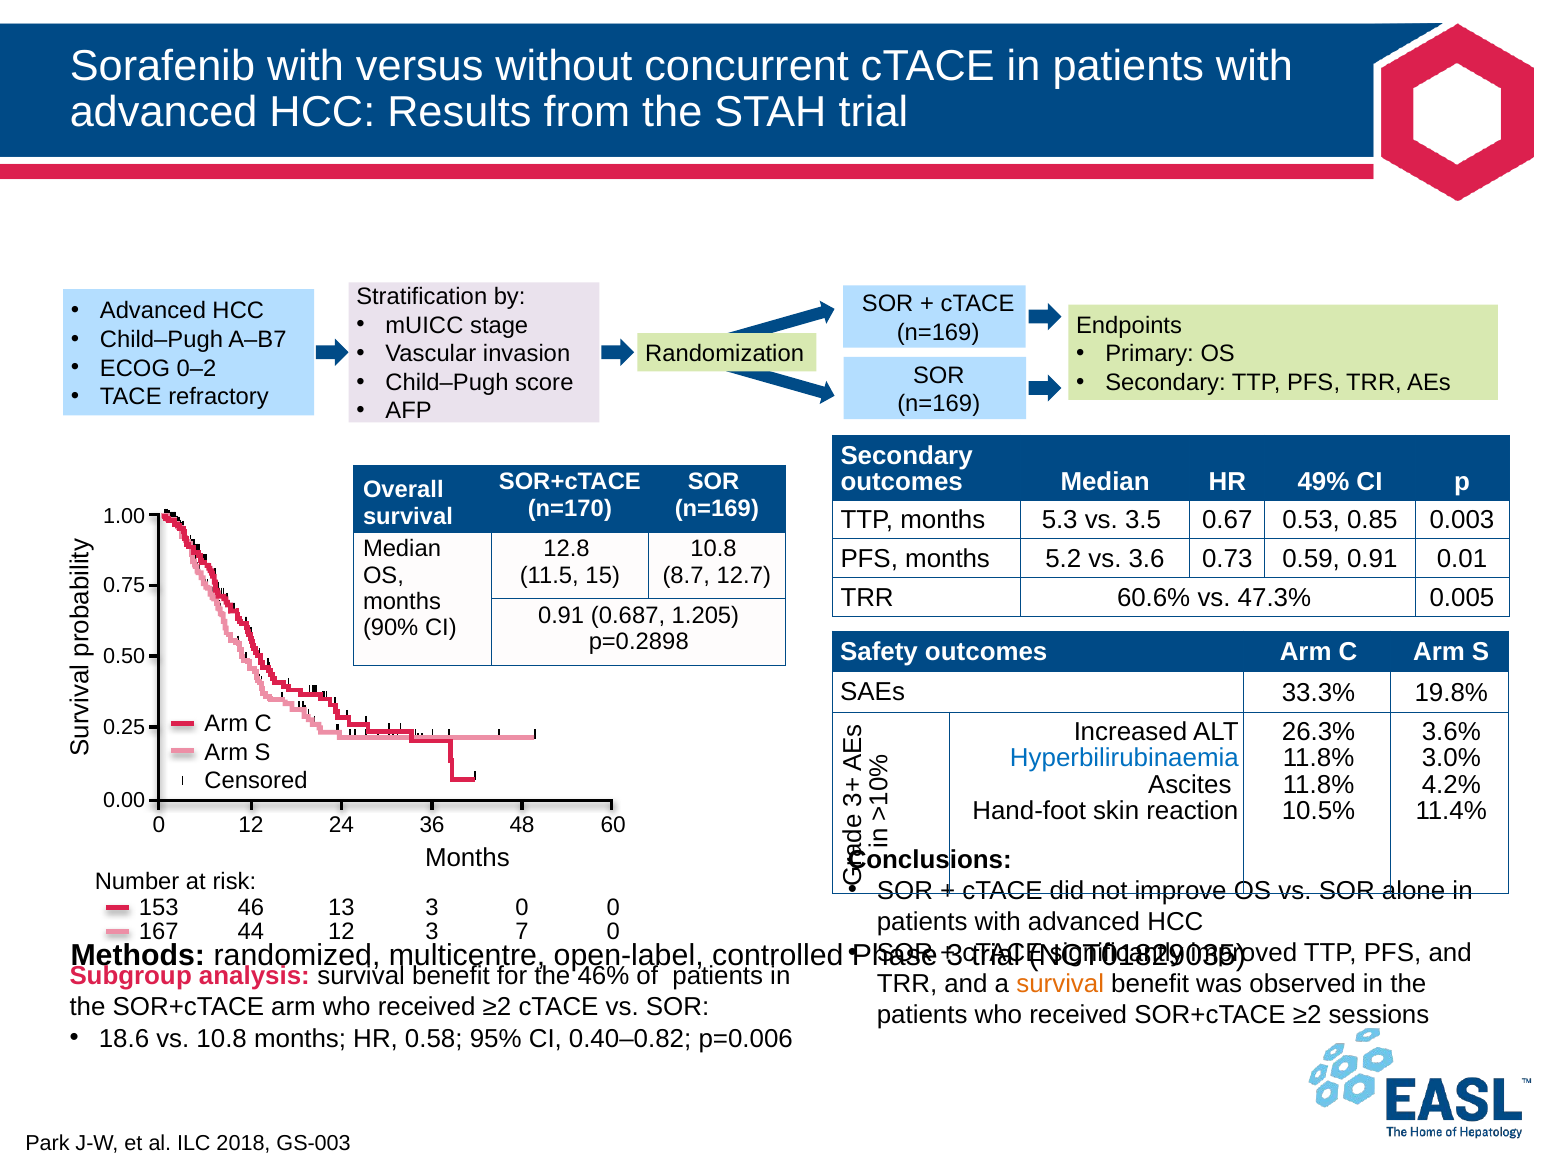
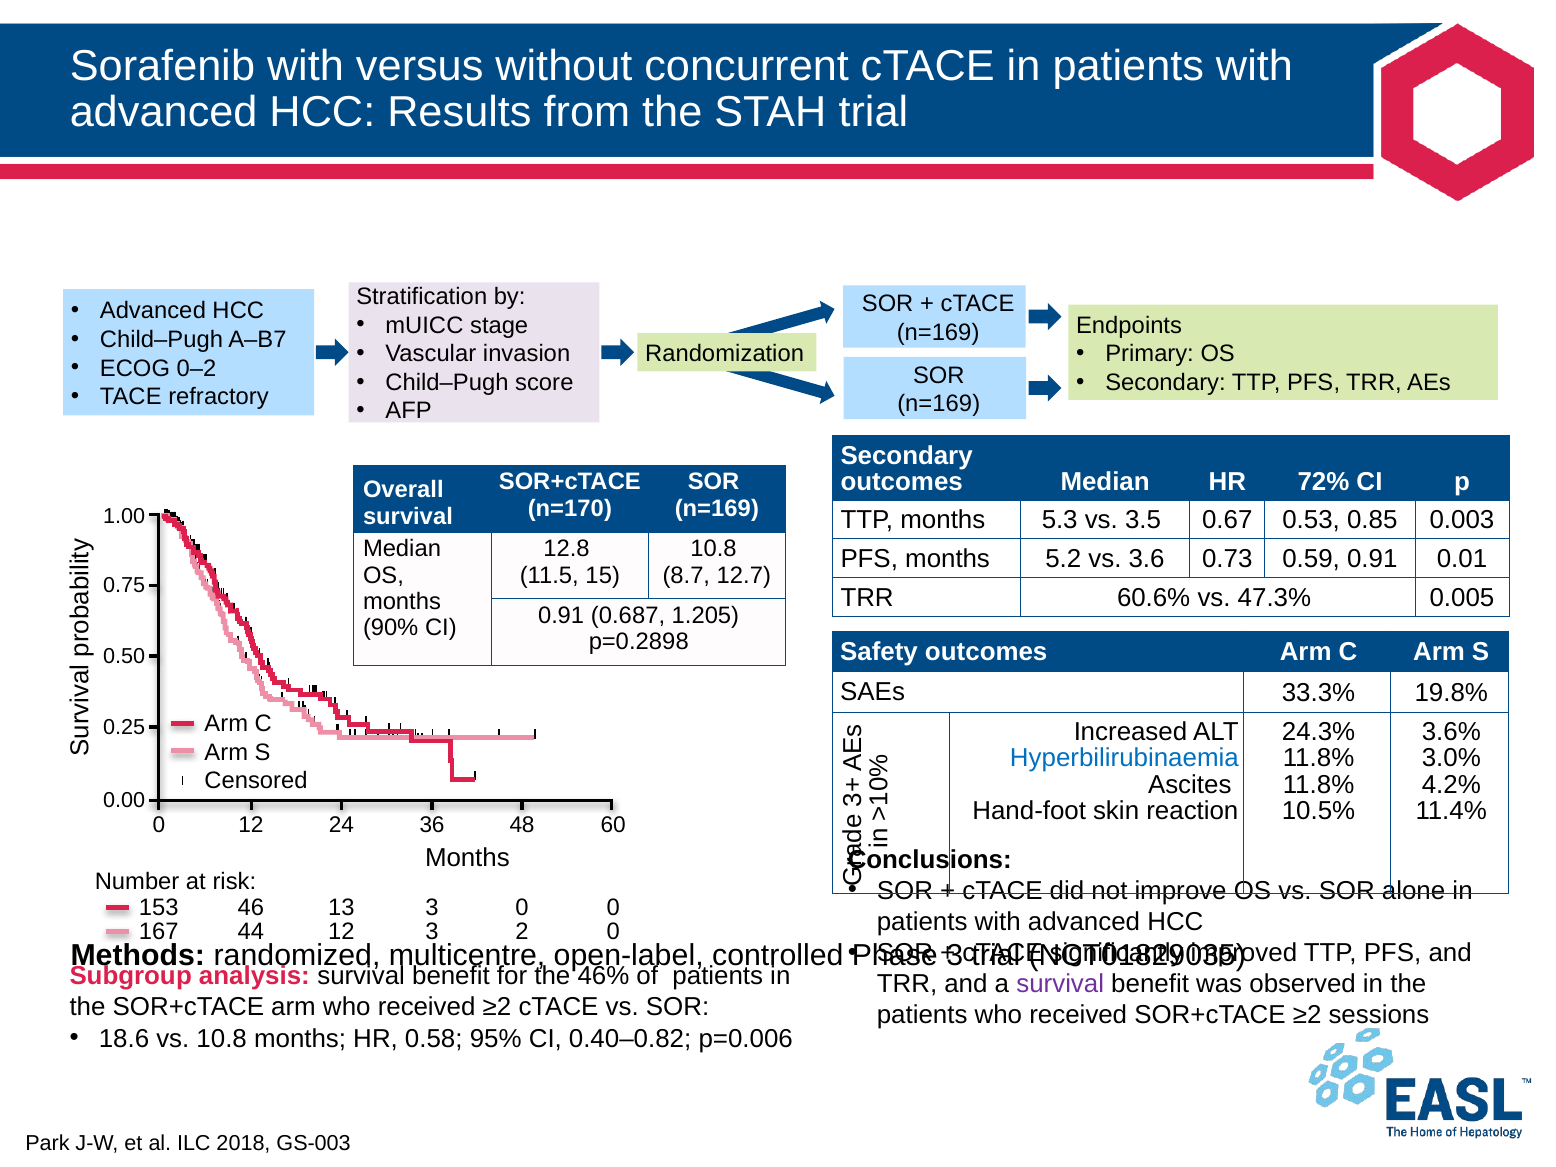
49%: 49% -> 72% (1324, 482)
26.3%: 26.3% -> 24.3% (1319, 732)
7: 7 -> 2 (522, 932)
survival colour: orange -> purple (1060, 984)
